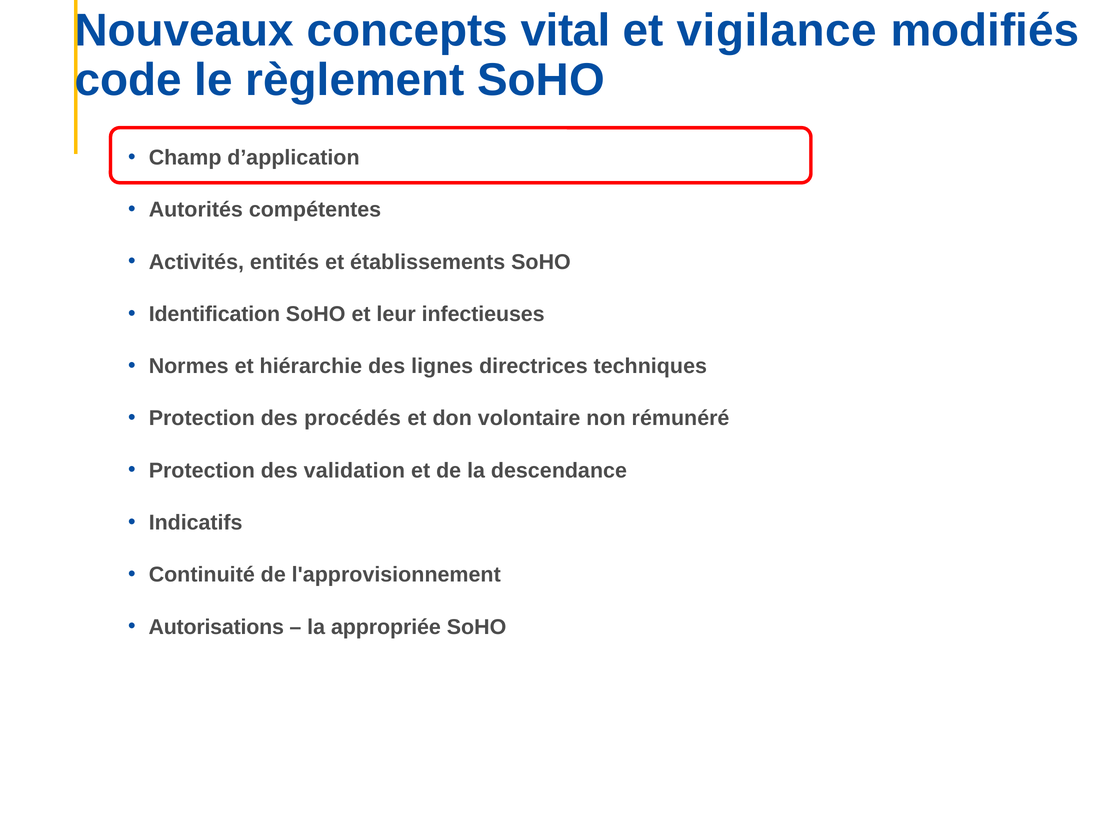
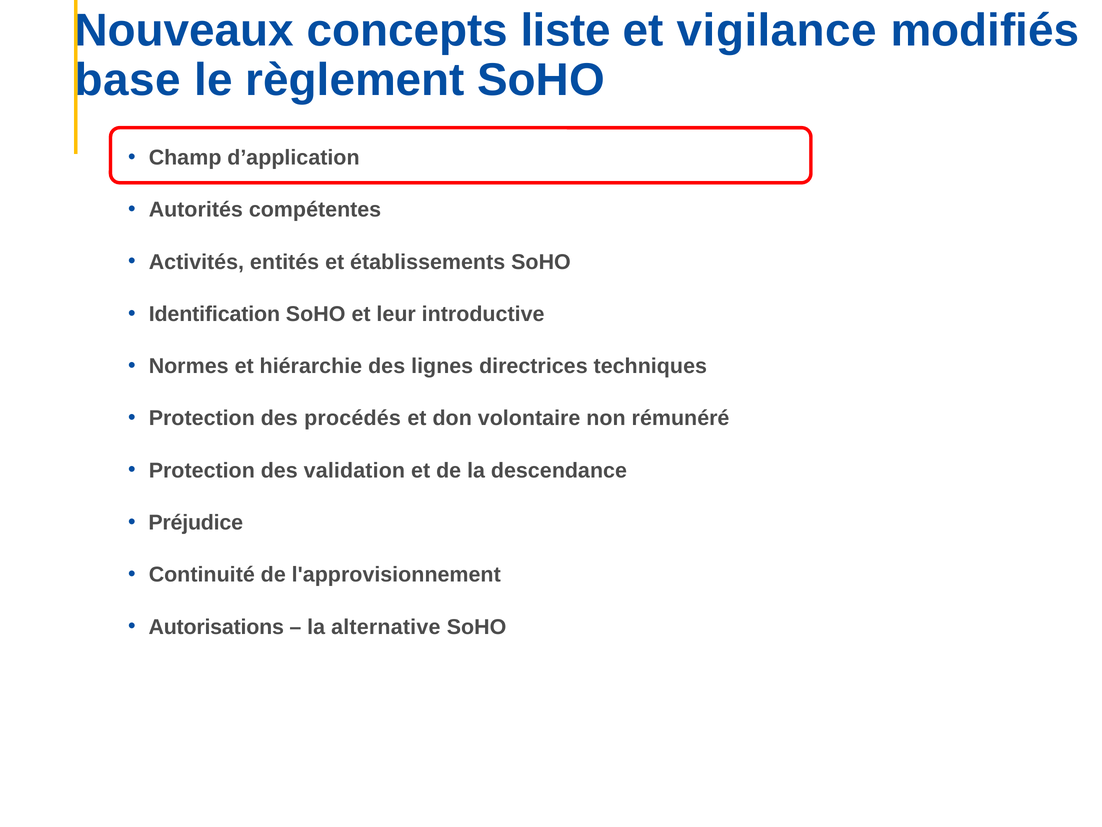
vital: vital -> liste (566, 30)
code: code -> base (128, 80)
infectieuses: infectieuses -> introductive (483, 314)
Indicatifs: Indicatifs -> Préjudice (196, 522)
appropriée: appropriée -> alternative (386, 627)
